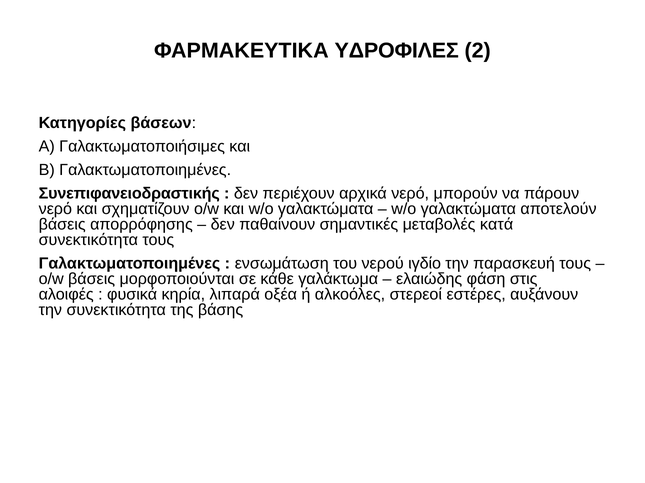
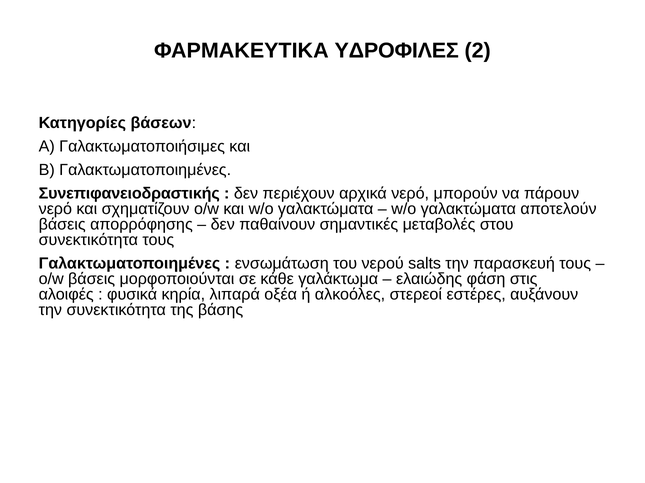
κατά: κατά -> στου (497, 225)
ιγδίο: ιγδίο -> salts (425, 264)
